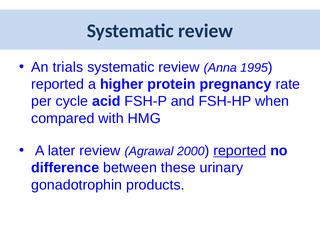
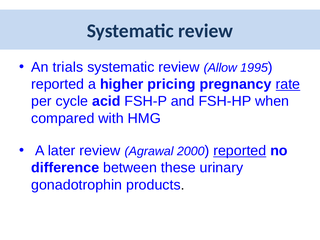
Anna: Anna -> Allow (220, 68)
protein: protein -> pricing (171, 84)
rate underline: none -> present (288, 84)
